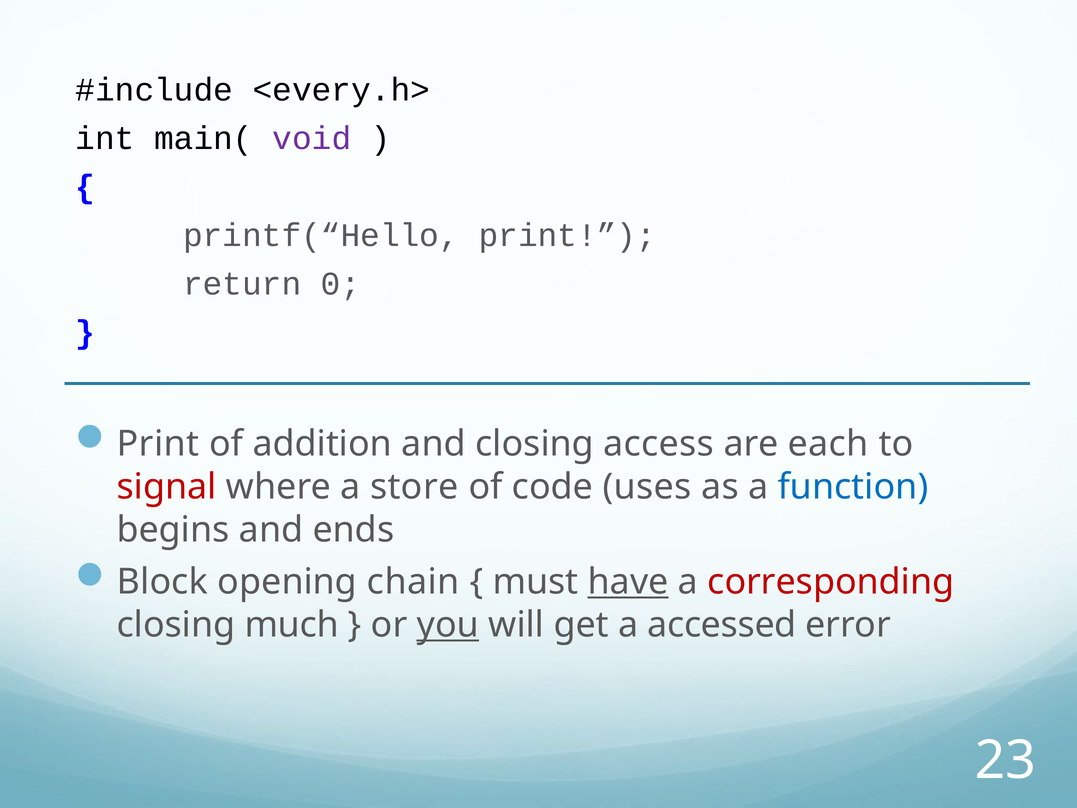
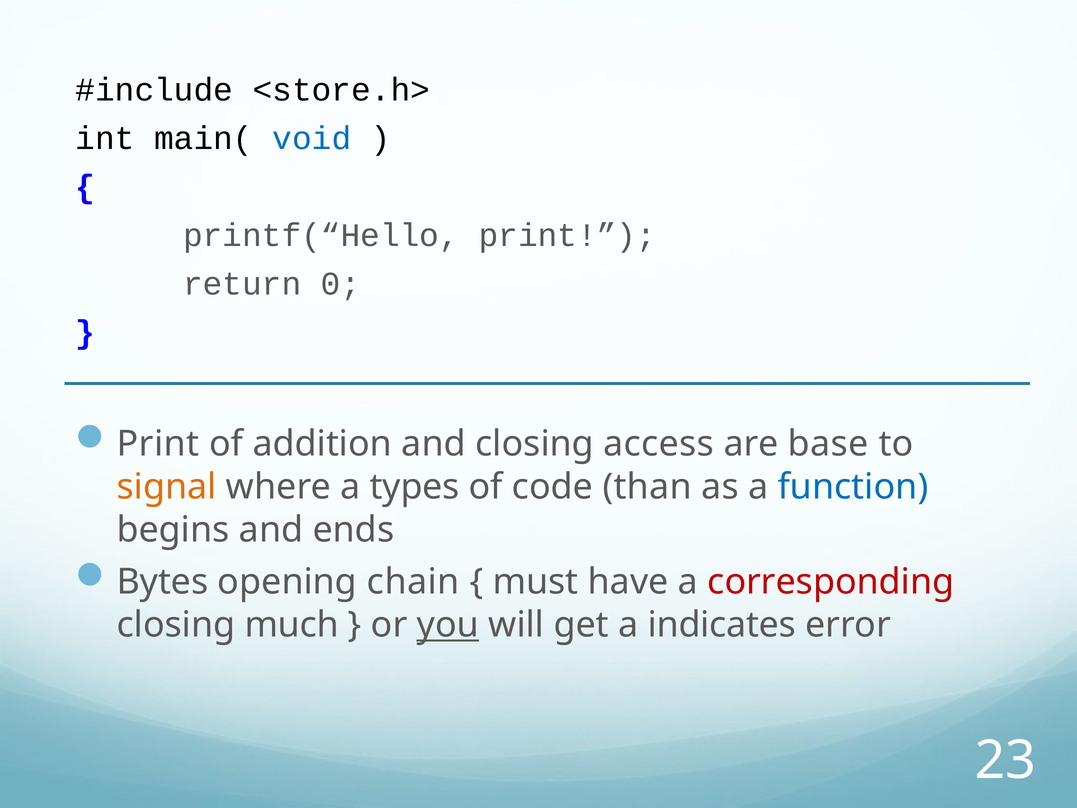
<every.h>: <every.h> -> <store.h> (341, 90)
void colour: purple -> blue (312, 138)
each: each -> base (828, 444)
signal colour: red -> orange (167, 487)
store: store -> types (415, 487)
uses: uses -> than (647, 487)
Block: Block -> Bytes (162, 582)
have underline: present -> none (628, 582)
accessed: accessed -> indicates (722, 625)
